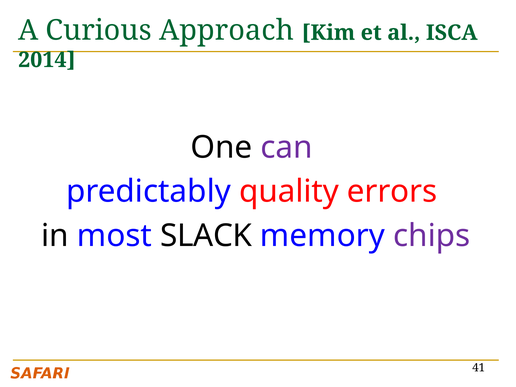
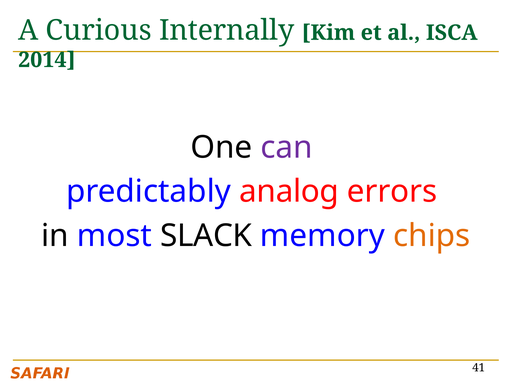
Approach: Approach -> Internally (227, 30)
quality: quality -> analog (289, 192)
chips colour: purple -> orange (432, 236)
